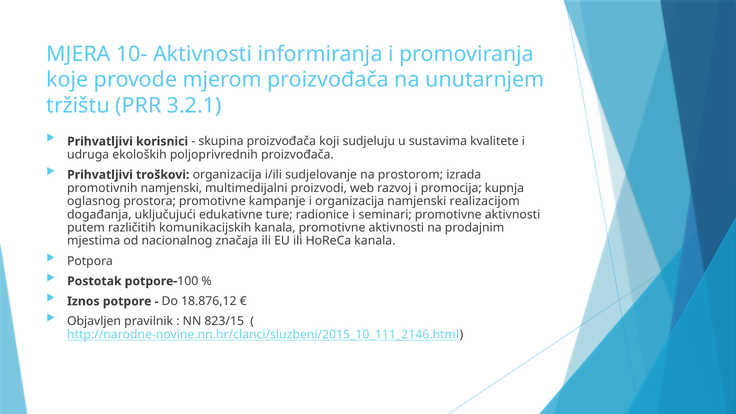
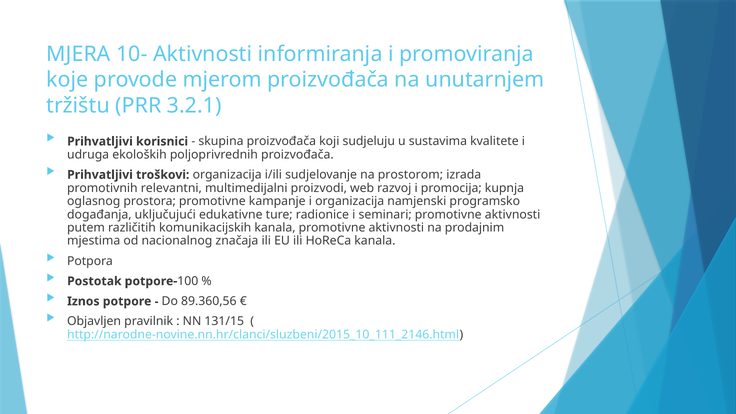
promotivnih namjenski: namjenski -> relevantni (171, 188)
realizacijom: realizacijom -> programsko (485, 201)
18.876,12: 18.876,12 -> 89.360,56 (209, 301)
823/15: 823/15 -> 131/15 (224, 321)
